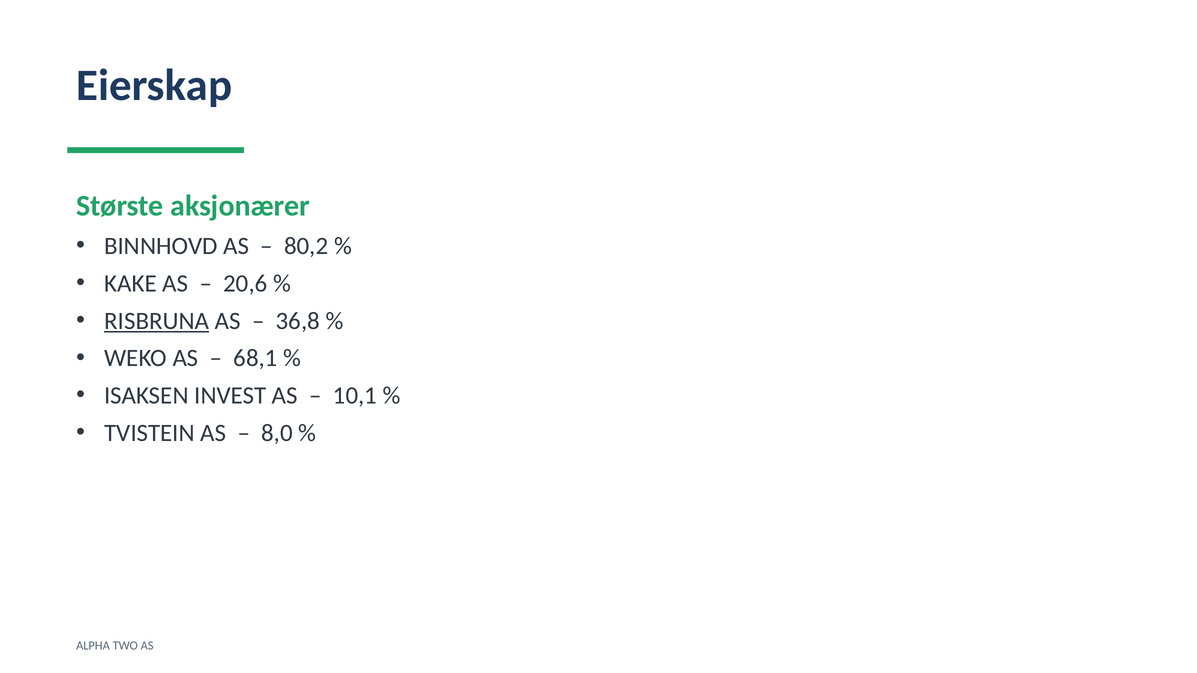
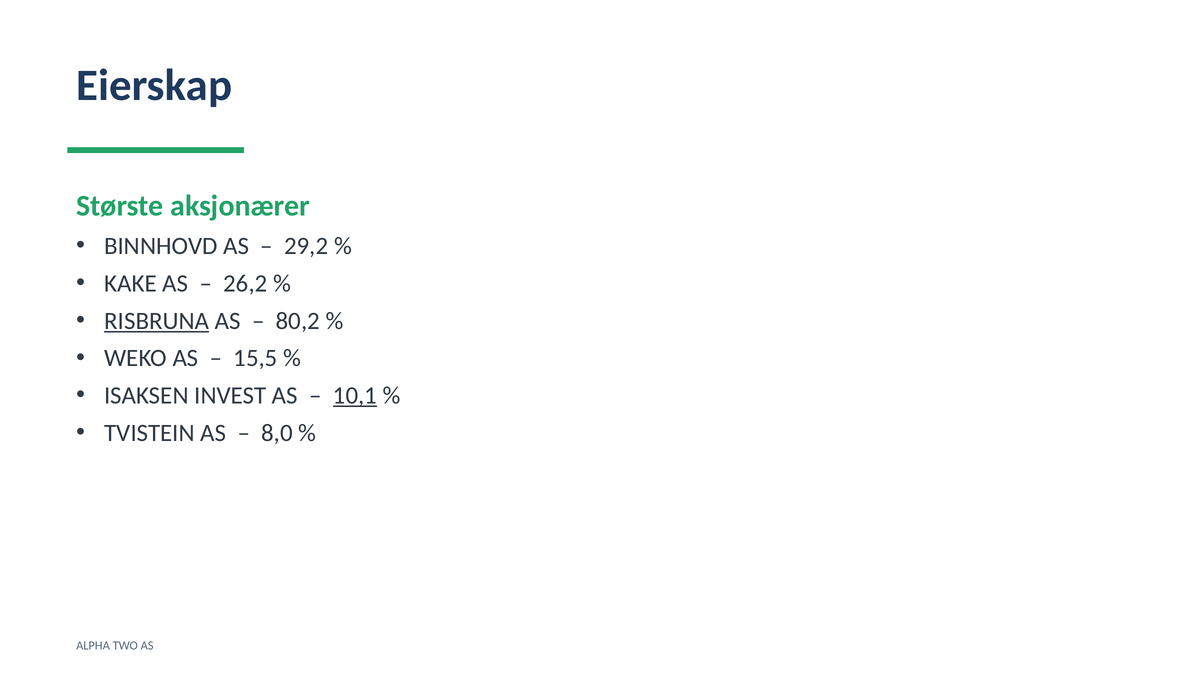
80,2: 80,2 -> 29,2 (306, 246)
20,6: 20,6 -> 26,2 (245, 284)
36,8: 36,8 -> 80,2 (298, 321)
68,1: 68,1 -> 15,5 (255, 358)
10,1 underline: none -> present (355, 396)
